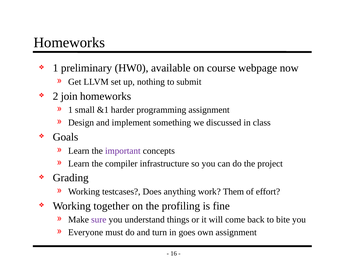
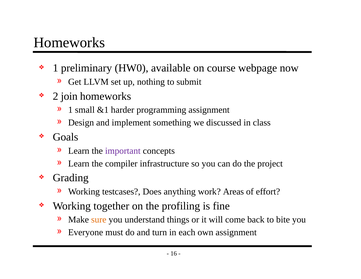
Them: Them -> Areas (233, 192)
sure colour: purple -> orange (99, 220)
goes: goes -> each (187, 232)
